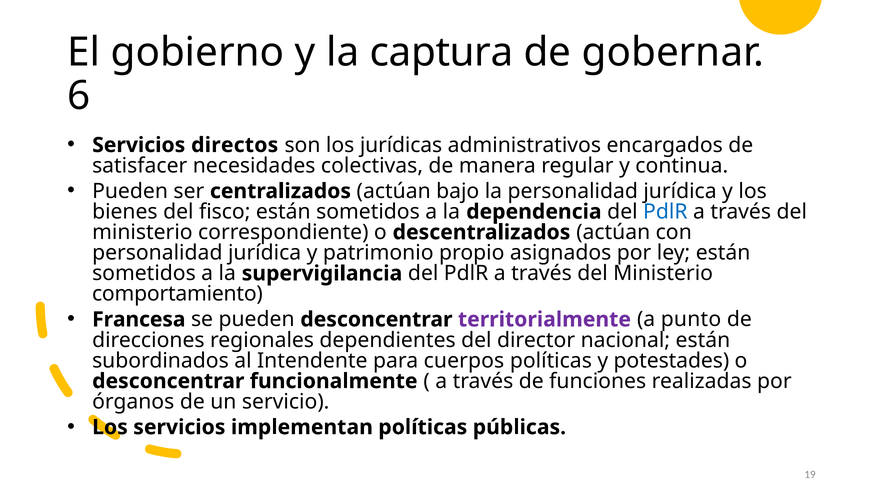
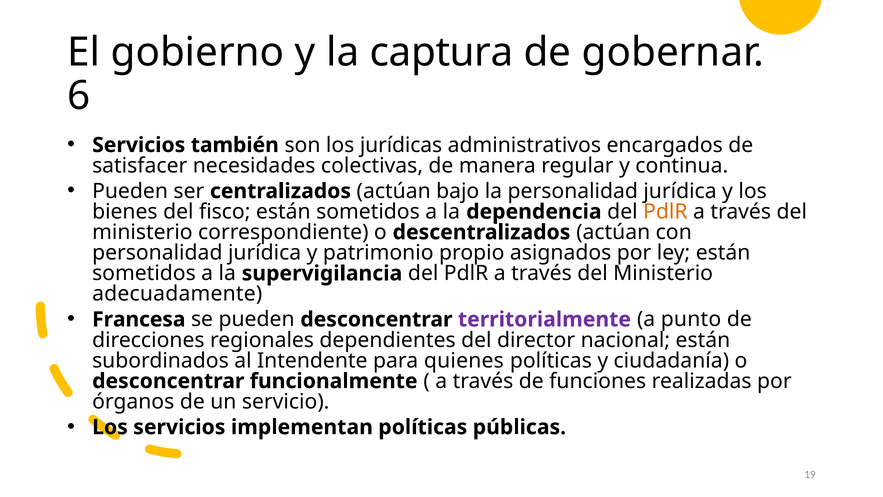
directos: directos -> también (235, 145)
PdlR colour: blue -> orange (665, 212)
comportamiento: comportamiento -> adecuadamente (177, 294)
cuerpos: cuerpos -> quienes (464, 360)
potestades: potestades -> ciudadanía (671, 360)
